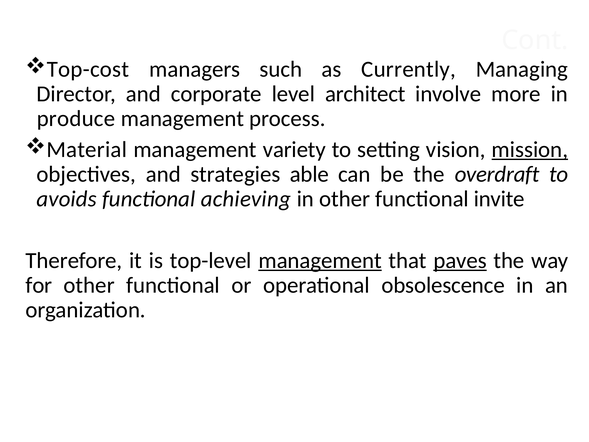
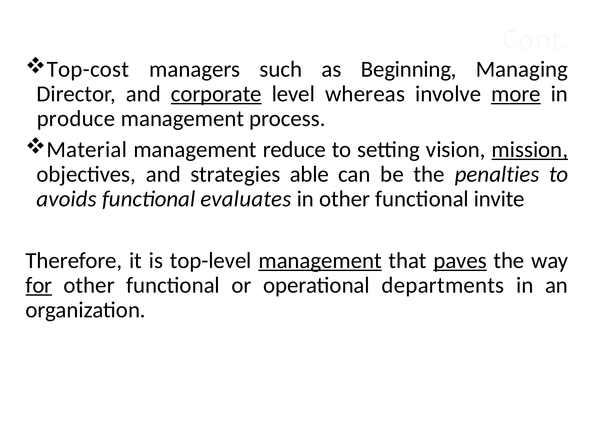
Currently: Currently -> Beginning (409, 69)
corporate underline: none -> present (216, 94)
architect: architect -> whereas (365, 94)
more underline: none -> present (516, 94)
variety: variety -> reduce (294, 149)
overdraft: overdraft -> penalties (497, 174)
achieving: achieving -> evaluates (246, 199)
for underline: none -> present (39, 285)
obsolescence: obsolescence -> departments (443, 285)
